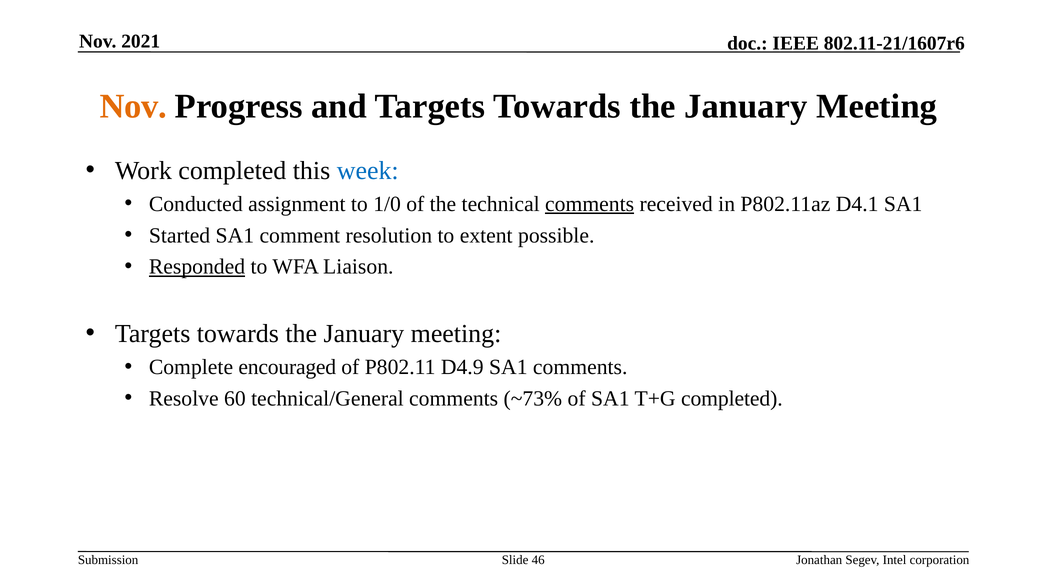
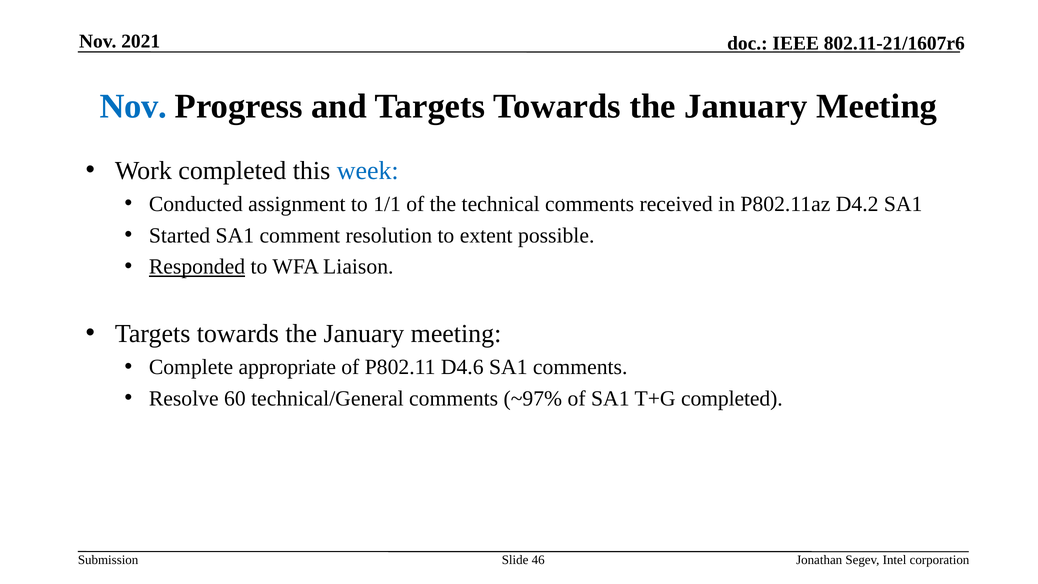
Nov colour: orange -> blue (133, 106)
1/0: 1/0 -> 1/1 (387, 204)
comments underline: present -> none (590, 204)
D4.1: D4.1 -> D4.2 (857, 204)
encouraged: encouraged -> appropriate (287, 367)
D4.9: D4.9 -> D4.6 (462, 367)
~73%: ~73% -> ~97% (533, 398)
